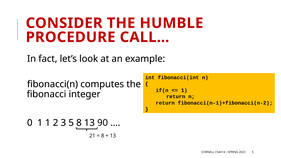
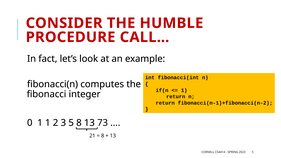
90: 90 -> 73 (103, 123)
